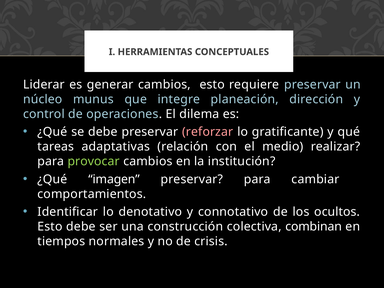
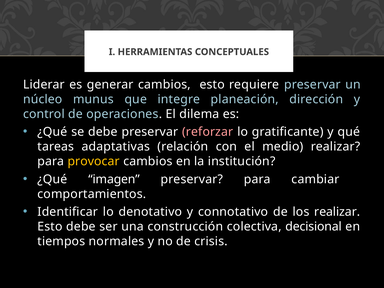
provocar colour: light green -> yellow (94, 161)
los ocultos: ocultos -> realizar (337, 212)
combinan: combinan -> decisional (314, 227)
